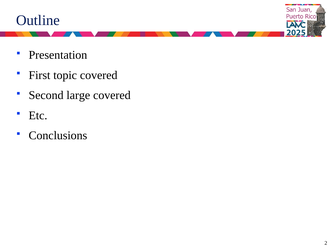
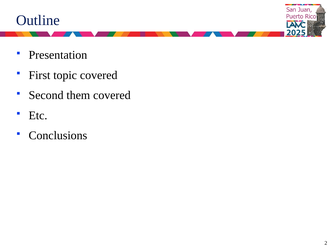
large: large -> them (78, 95)
